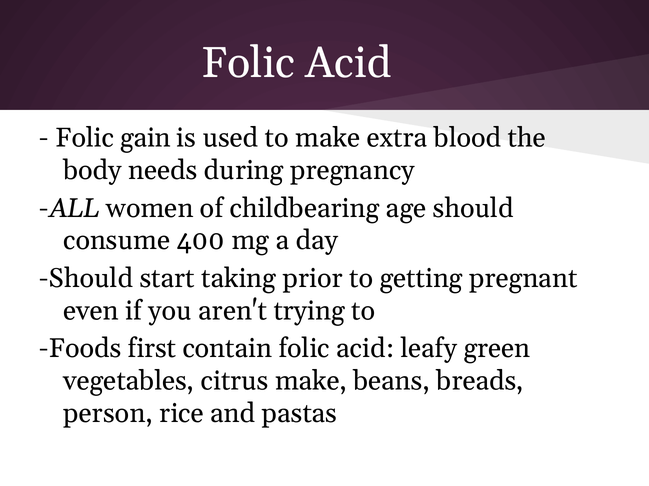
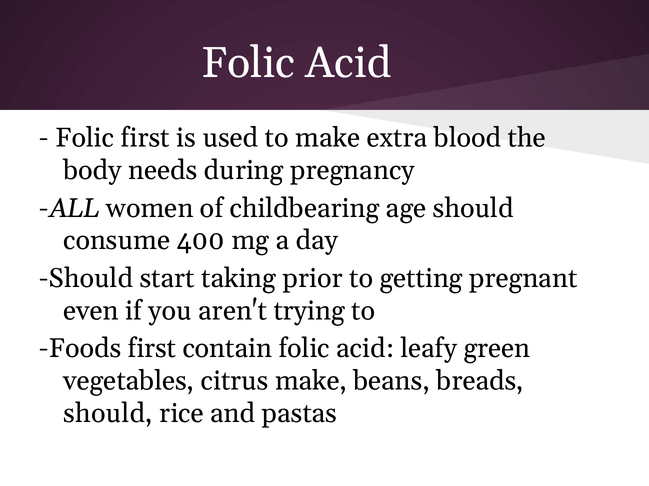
Folic gain: gain -> first (145, 138)
person: person -> should (108, 414)
